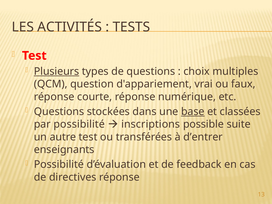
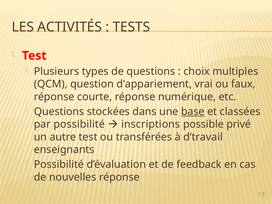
Plusieurs underline: present -> none (57, 71)
suite: suite -> privé (239, 124)
d’entrer: d’entrer -> d’travail (203, 137)
directives: directives -> nouvelles (73, 177)
